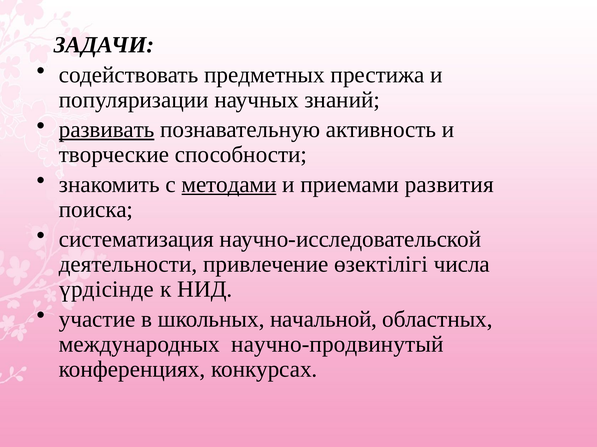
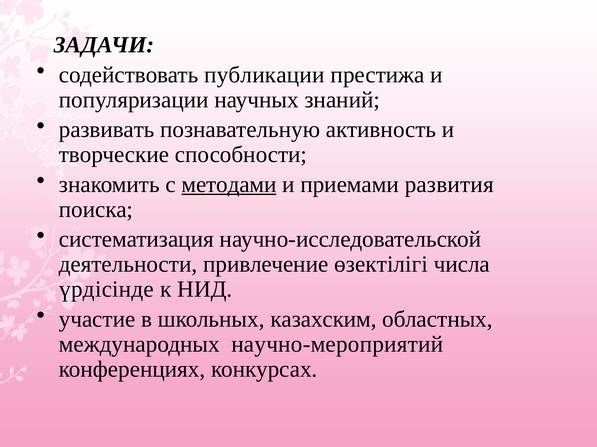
предметных: предметных -> публикации (264, 75)
развивать underline: present -> none (107, 130)
начальной: начальной -> казахским (323, 320)
научно-продвинутый: научно-продвинутый -> научно-мероприятий (337, 345)
